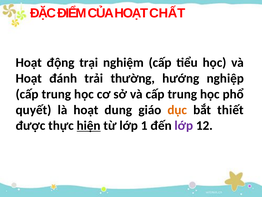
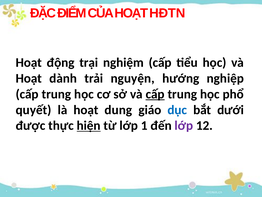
CHẤT: CHẤT -> HĐTN (167, 13)
đánh: đánh -> dành (63, 78)
thường: thường -> nguyện (133, 78)
cấp underline: none -> present (155, 94)
dục colour: orange -> blue (177, 110)
thiết: thiết -> dưới (231, 110)
